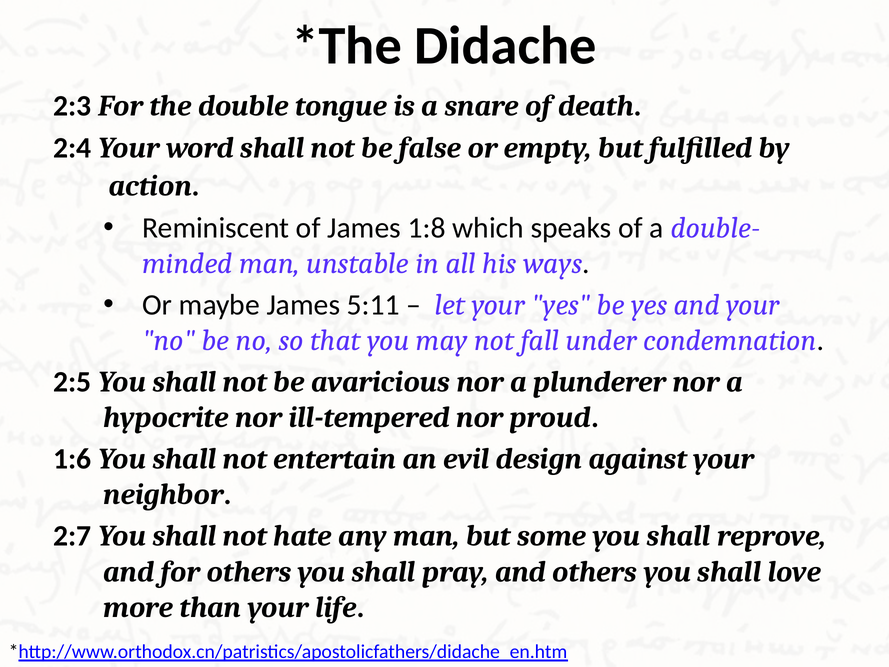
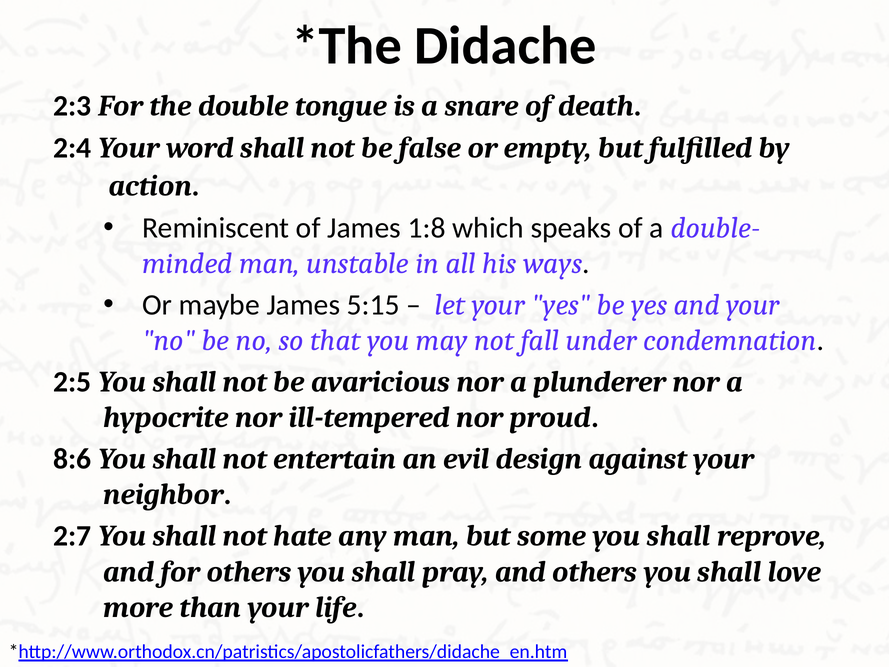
5:11: 5:11 -> 5:15 (373, 305)
1:6: 1:6 -> 8:6 (72, 459)
